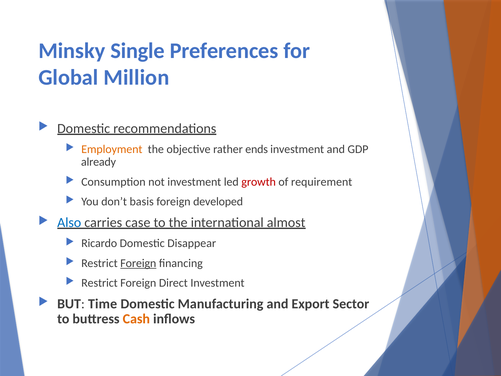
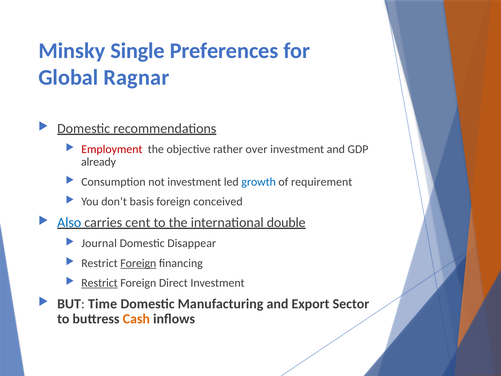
Million: Million -> Ragnar (136, 78)
Employment colour: orange -> red (112, 149)
ends: ends -> over (256, 149)
growth colour: red -> blue (259, 182)
developed: developed -> conceived (218, 201)
case: case -> cent (138, 222)
almost: almost -> double (286, 222)
Ricardo: Ricardo -> Journal (99, 243)
Restrict underline: none -> present (99, 283)
